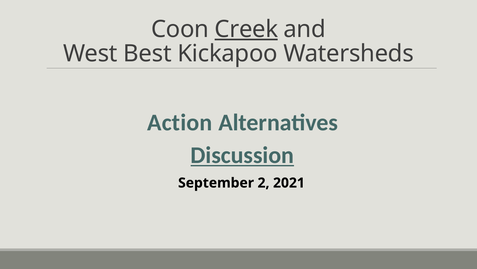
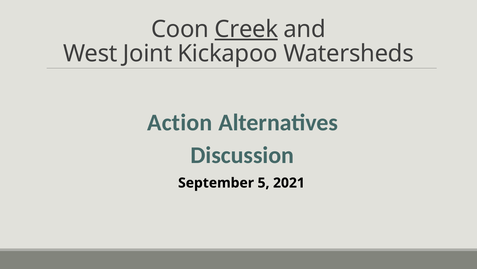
Best: Best -> Joint (148, 53)
Discussion underline: present -> none (242, 155)
2: 2 -> 5 (264, 182)
